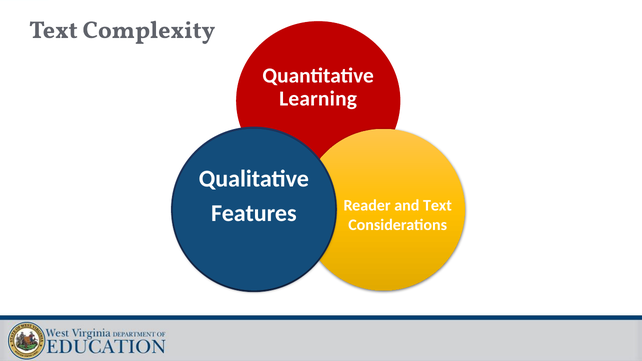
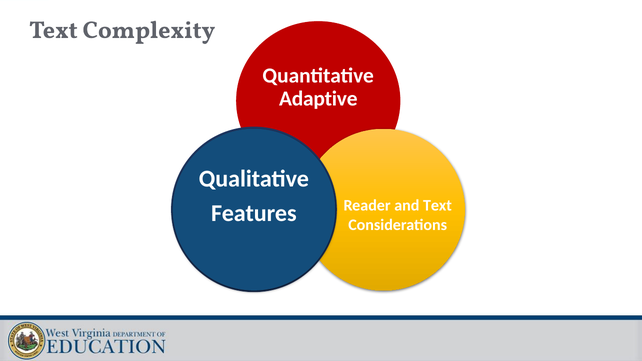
Learning: Learning -> Adaptive (318, 99)
